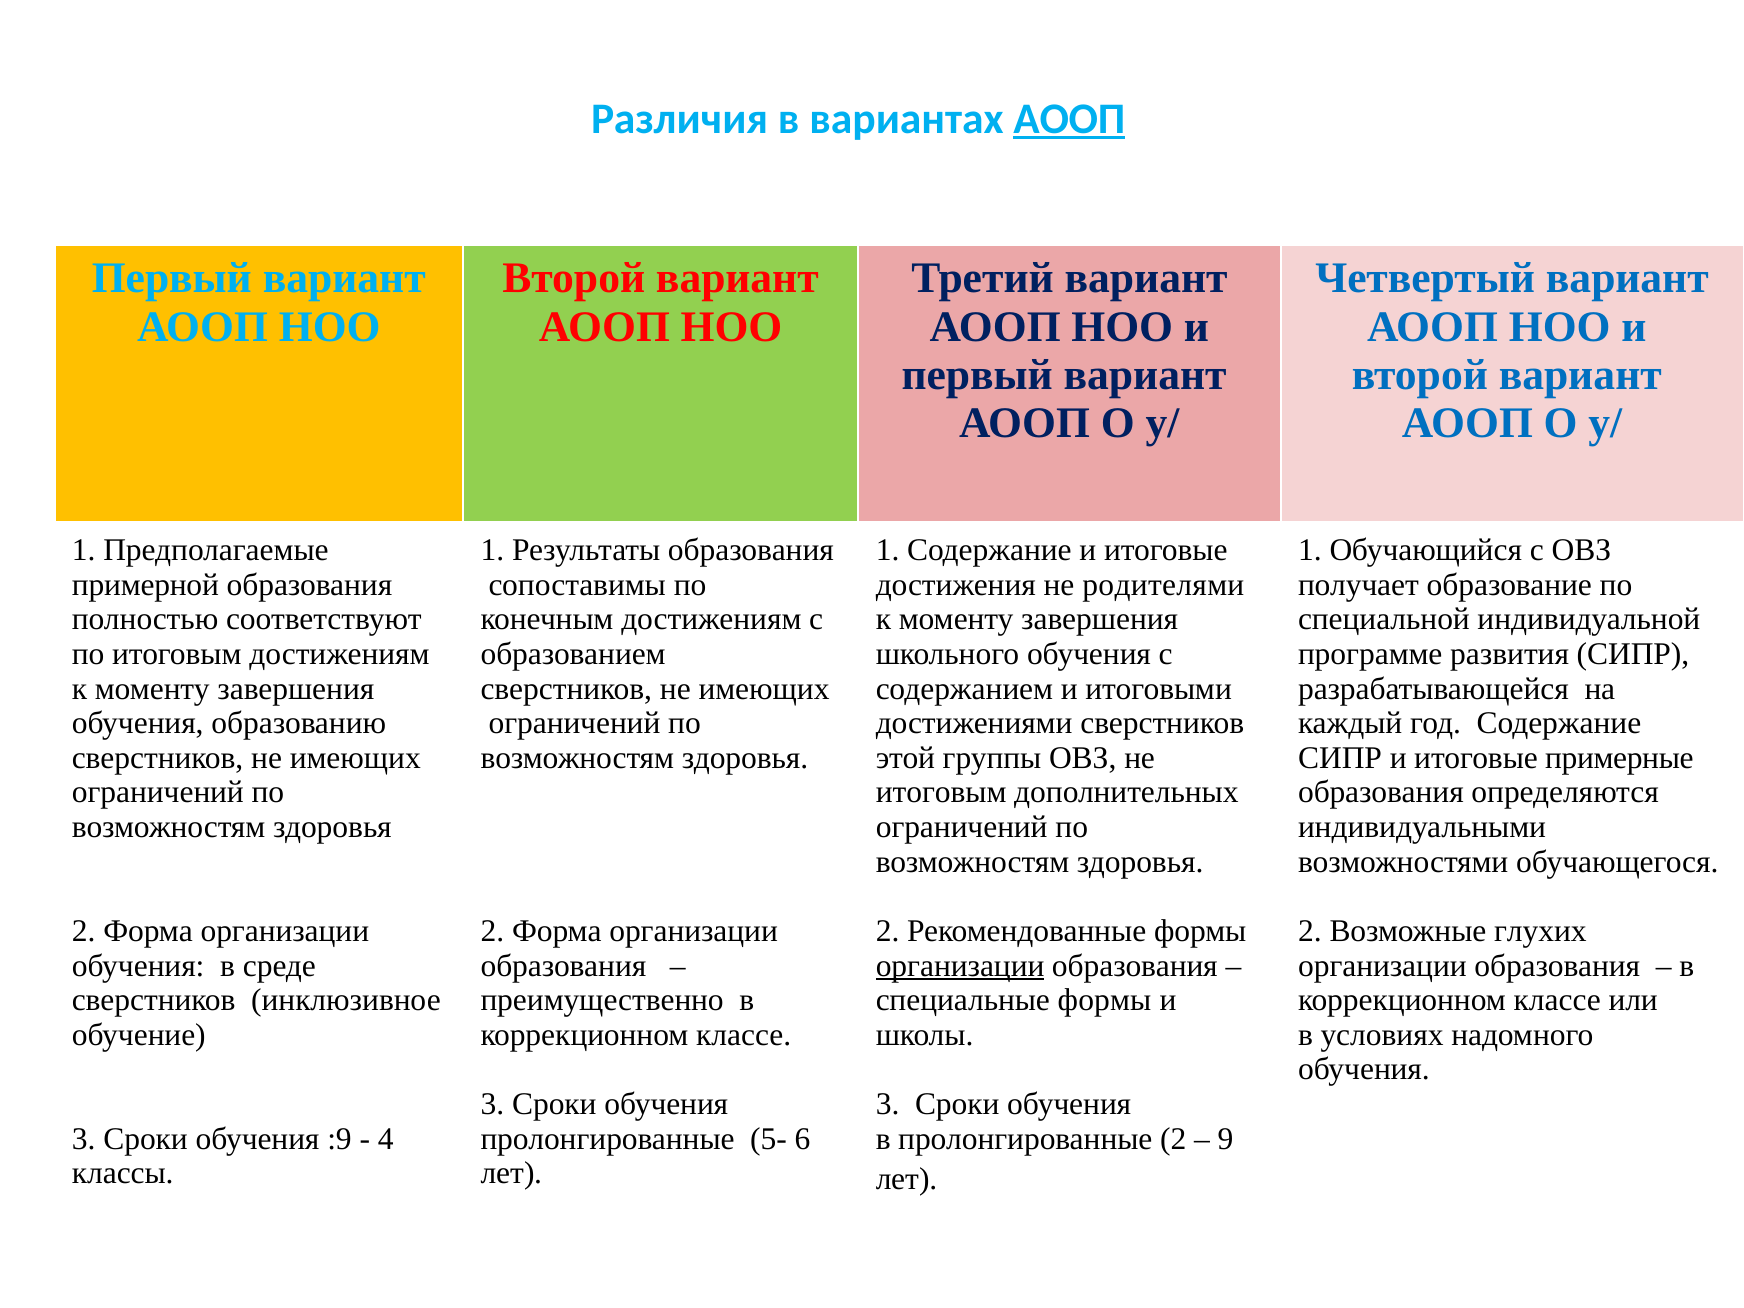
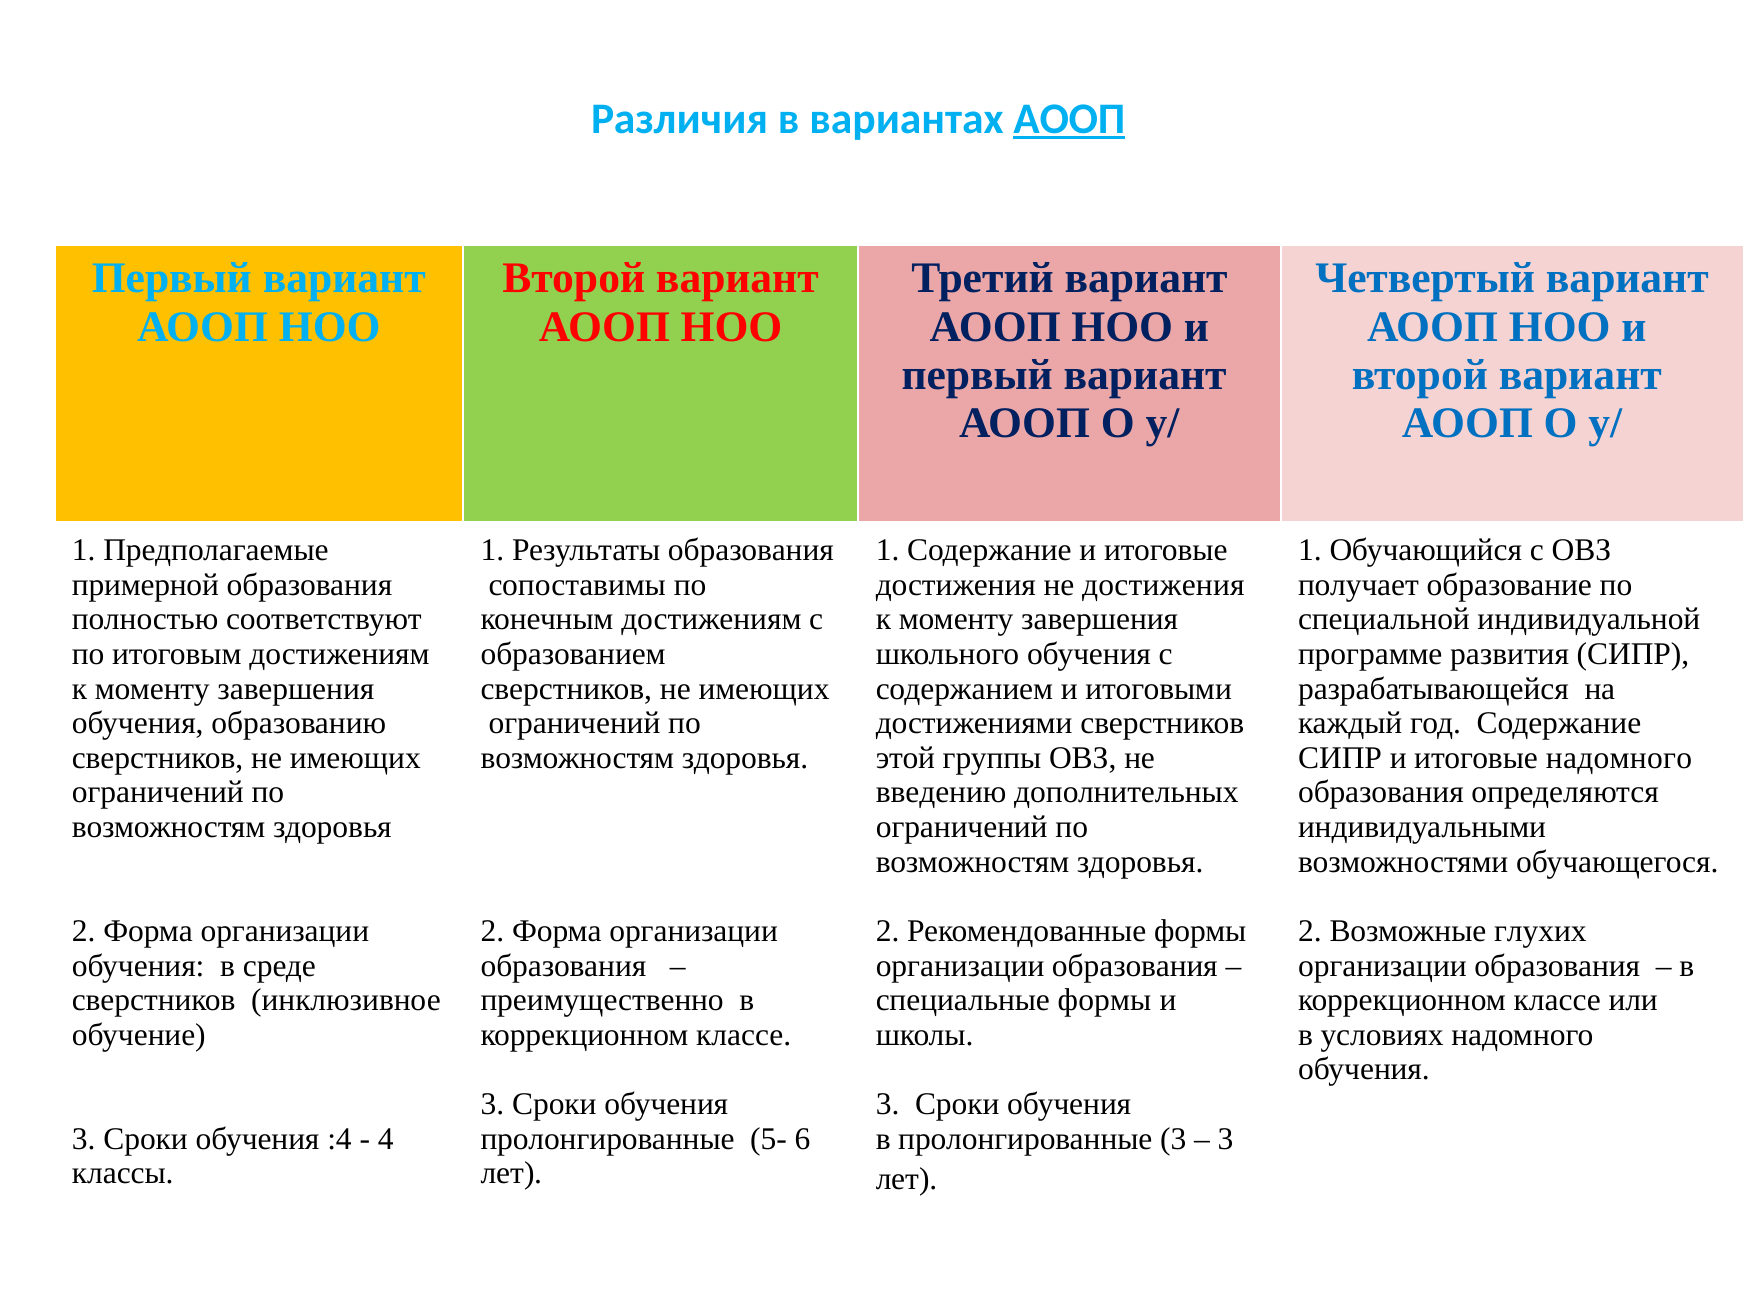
не родителями: родителями -> достижения (1163, 585)
итоговые примерные: примерные -> надомного (1619, 758)
итоговым: итоговым -> введению (941, 793)
организации underline: present -> none (960, 966)
:9: :9 -> :4 (340, 1139)
пролонгированные 2: 2 -> 3 (1173, 1139)
9: 9 -> 3 (1226, 1139)
